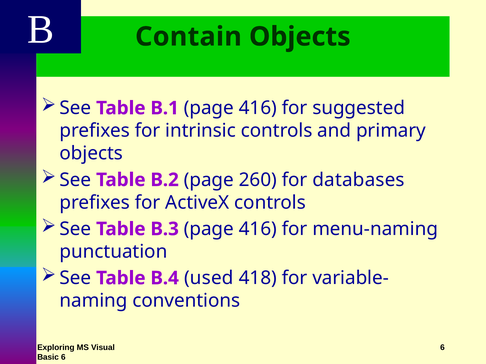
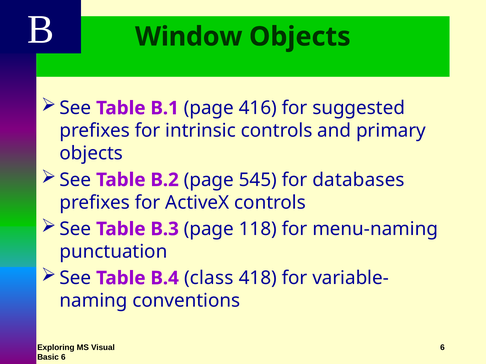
Contain: Contain -> Window (189, 37)
260: 260 -> 545 (258, 180)
B.3 page 416: 416 -> 118 (258, 229)
used: used -> class (209, 278)
